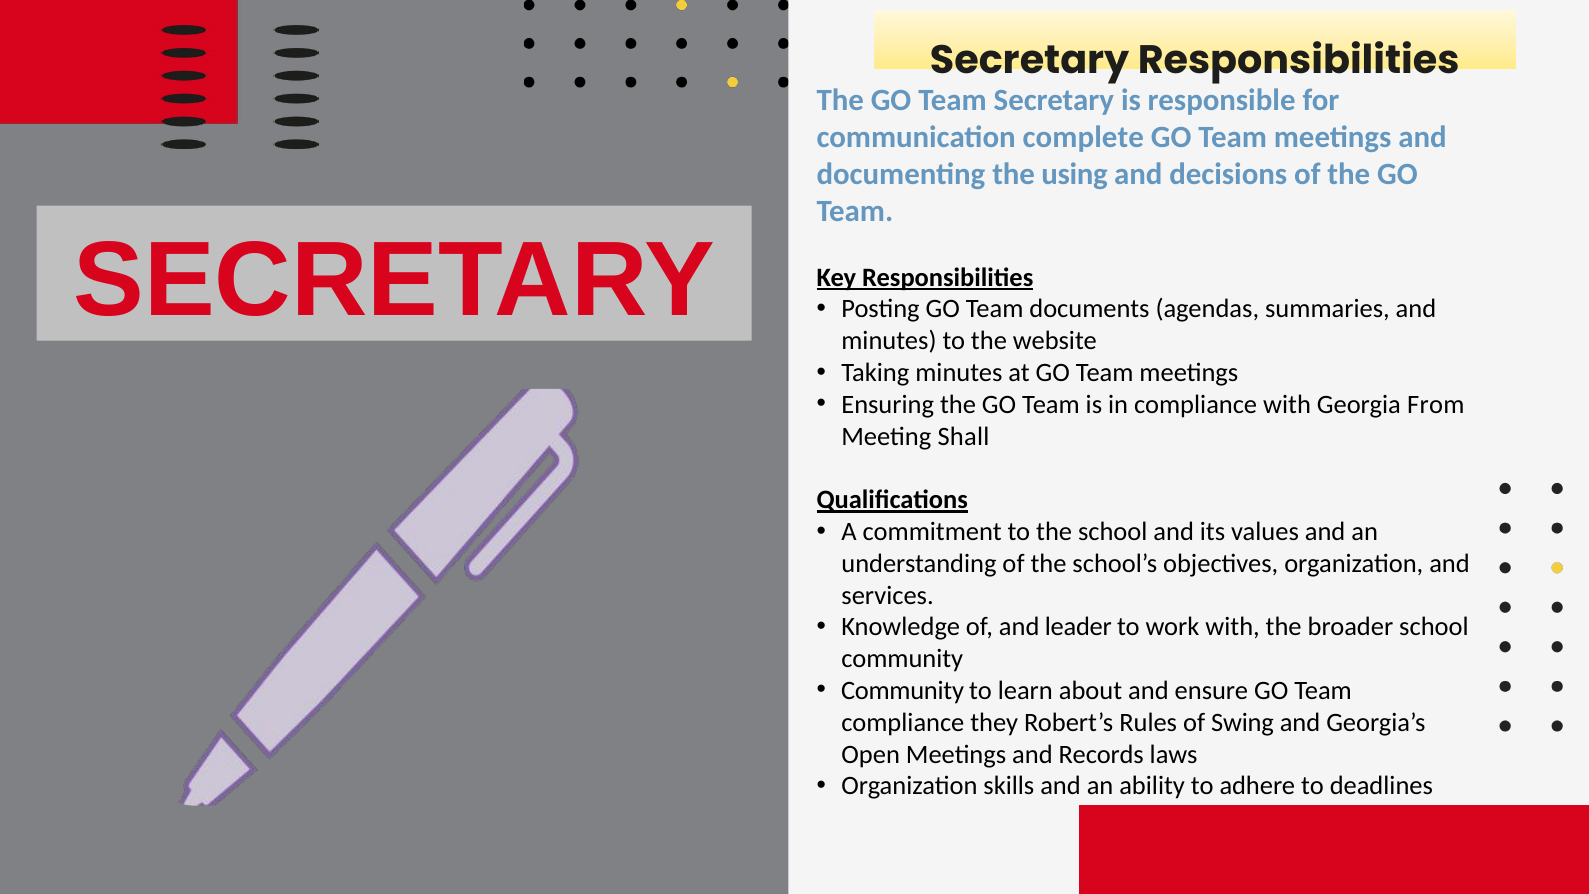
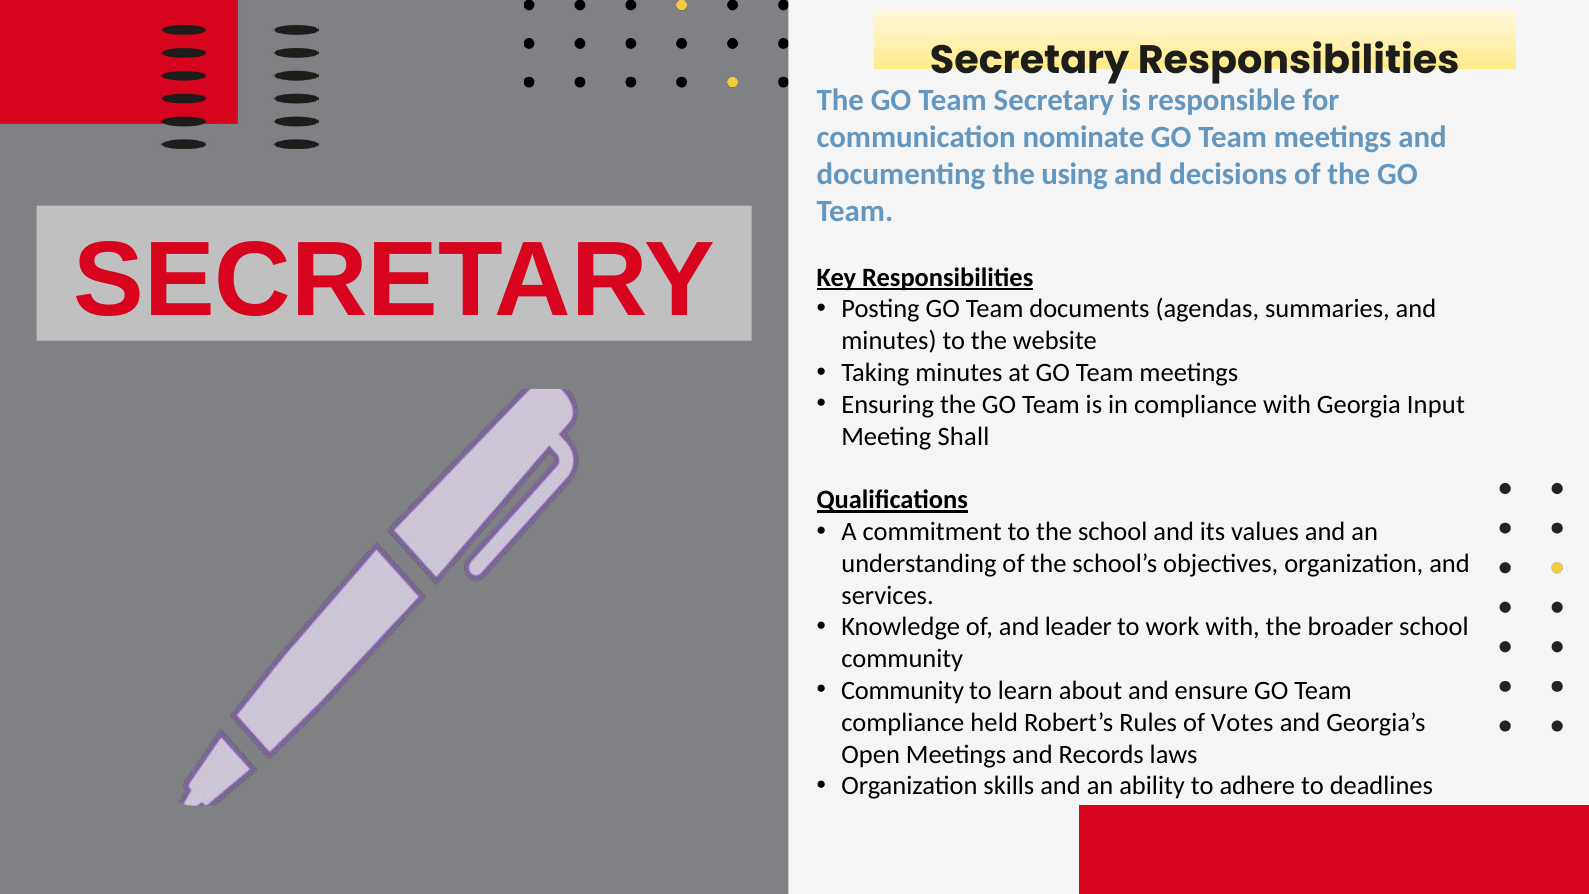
complete: complete -> nominate (1084, 137)
From: From -> Input (1436, 405)
they: they -> held (994, 722)
Swing: Swing -> Votes (1242, 722)
